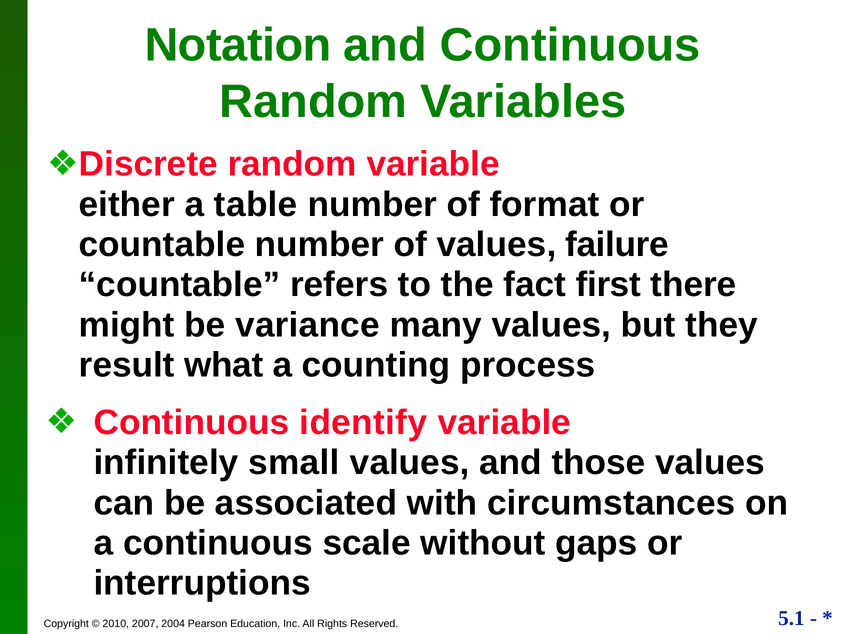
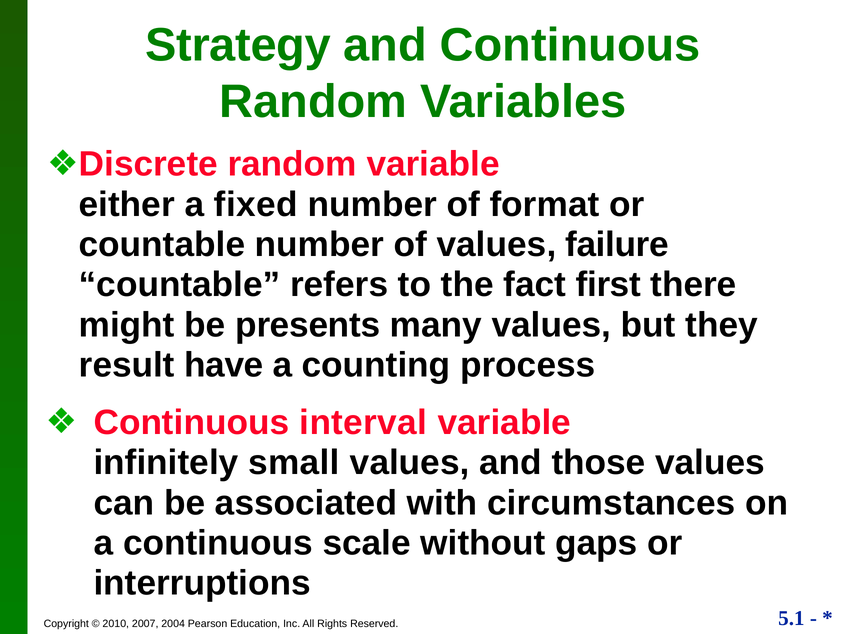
Notation: Notation -> Strategy (238, 45)
table: table -> fixed (256, 205)
variance: variance -> presents (308, 325)
what: what -> have (224, 365)
identify: identify -> interval (363, 423)
